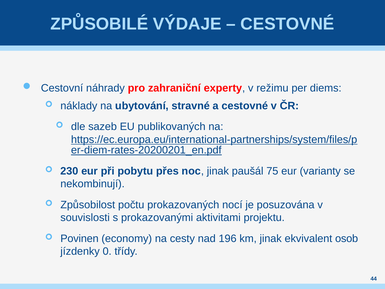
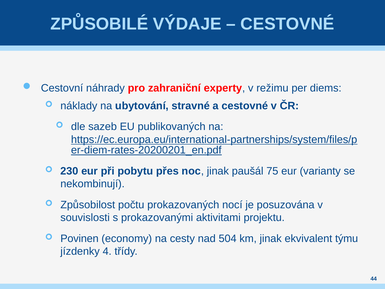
196: 196 -> 504 (228, 238)
osob: osob -> týmu (347, 238)
0: 0 -> 4 (107, 251)
